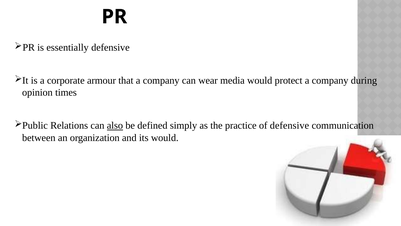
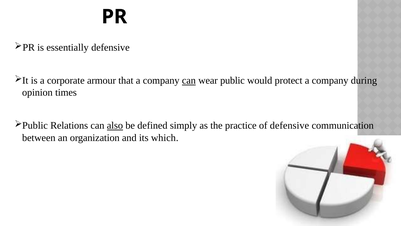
can underline: none -> present (189, 80)
media: media -> public (232, 80)
its would: would -> which (165, 137)
